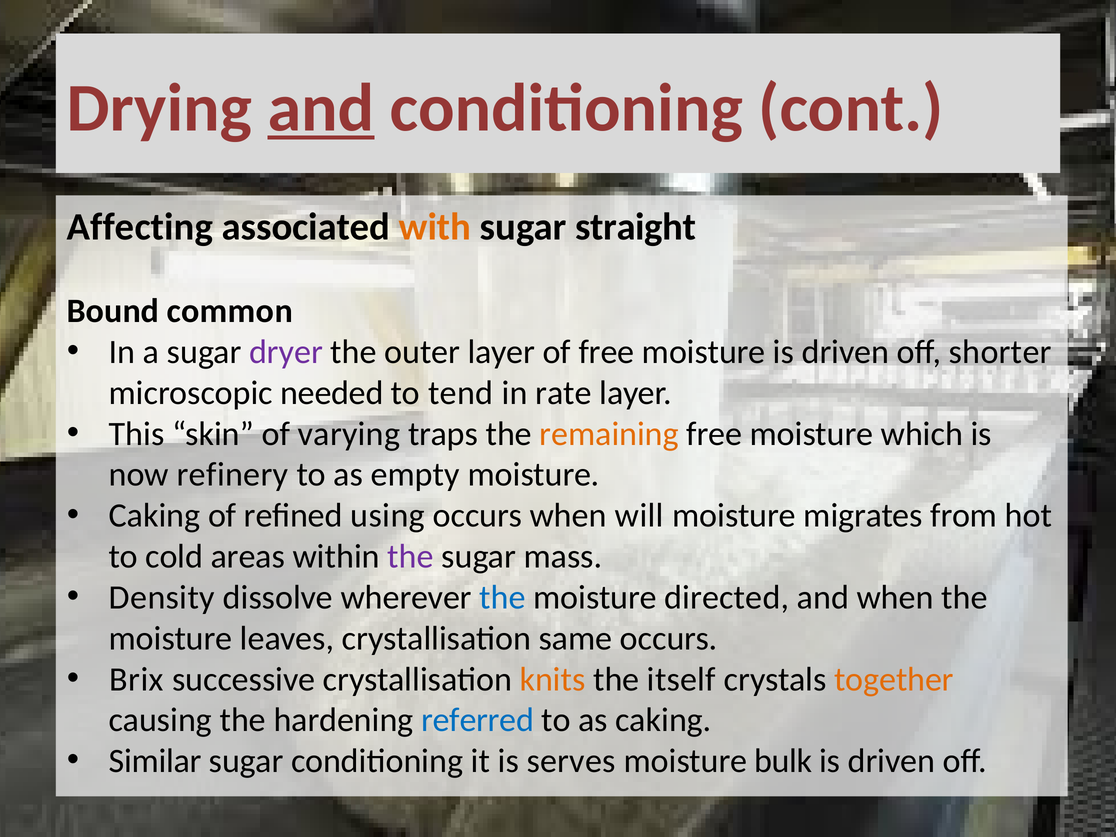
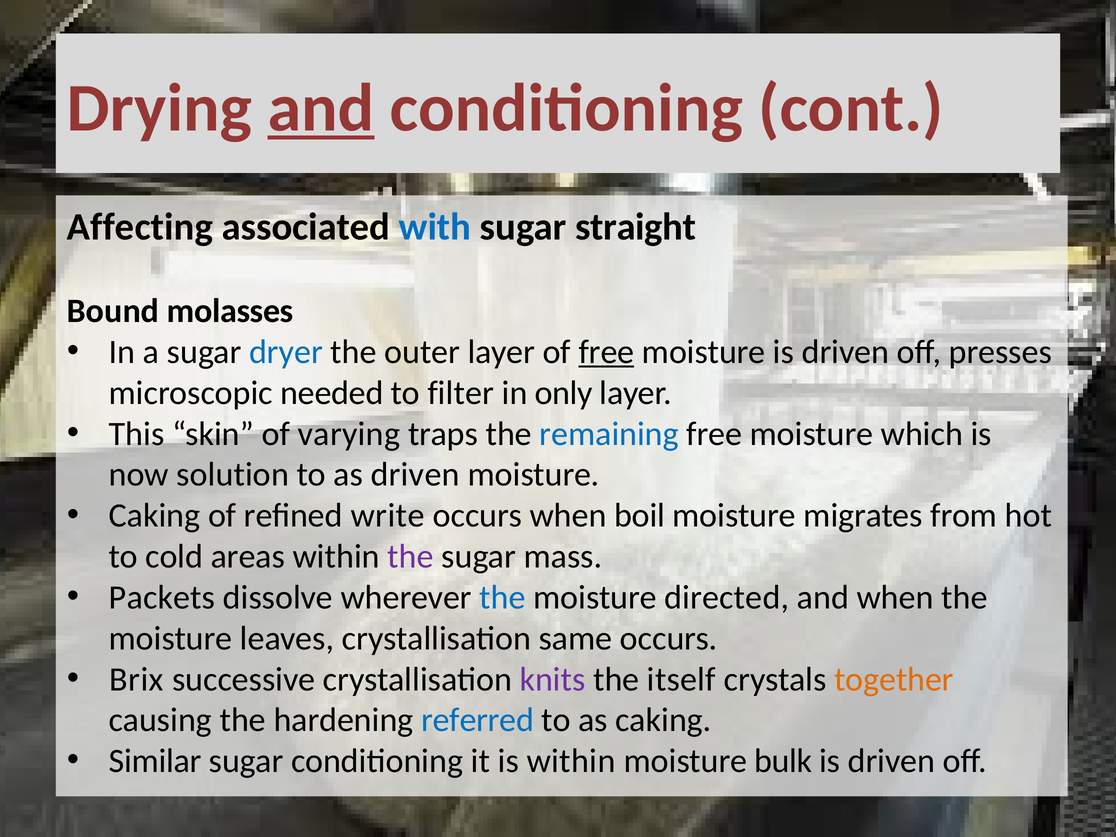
with colour: orange -> blue (435, 227)
common: common -> molasses (230, 311)
dryer colour: purple -> blue (286, 352)
free underline: none -> present (606, 352)
shorter: shorter -> presses (1000, 352)
tend: tend -> filter (461, 393)
rate: rate -> only (564, 393)
remaining colour: orange -> blue (609, 434)
refinery: refinery -> solution (233, 475)
as empty: empty -> driven (415, 475)
using: using -> write (388, 516)
will: will -> boil (640, 516)
Density: Density -> Packets (162, 597)
knits colour: orange -> purple (553, 679)
is serves: serves -> within (571, 761)
